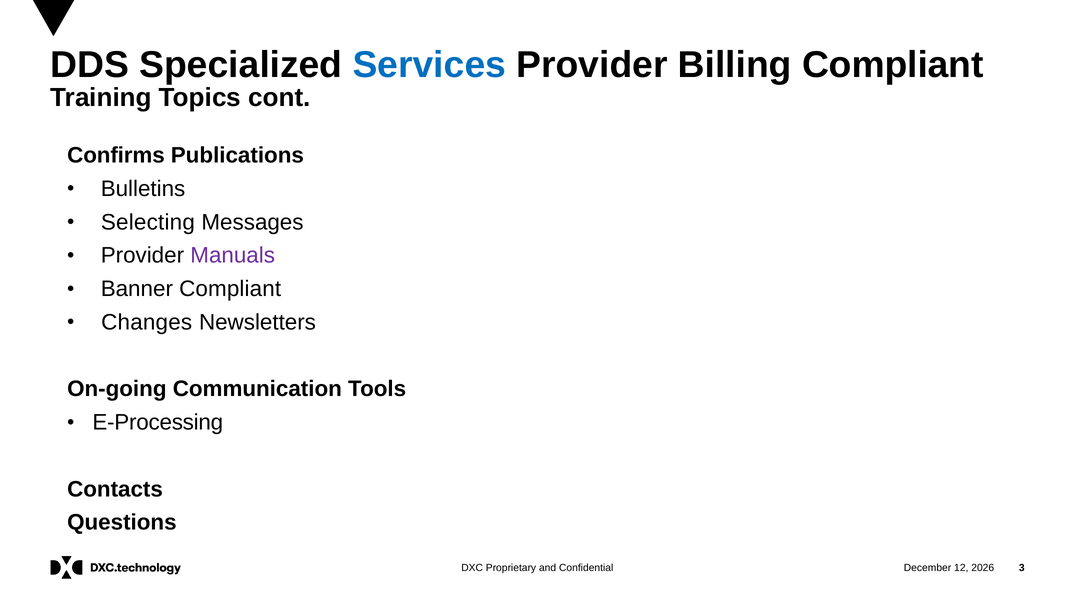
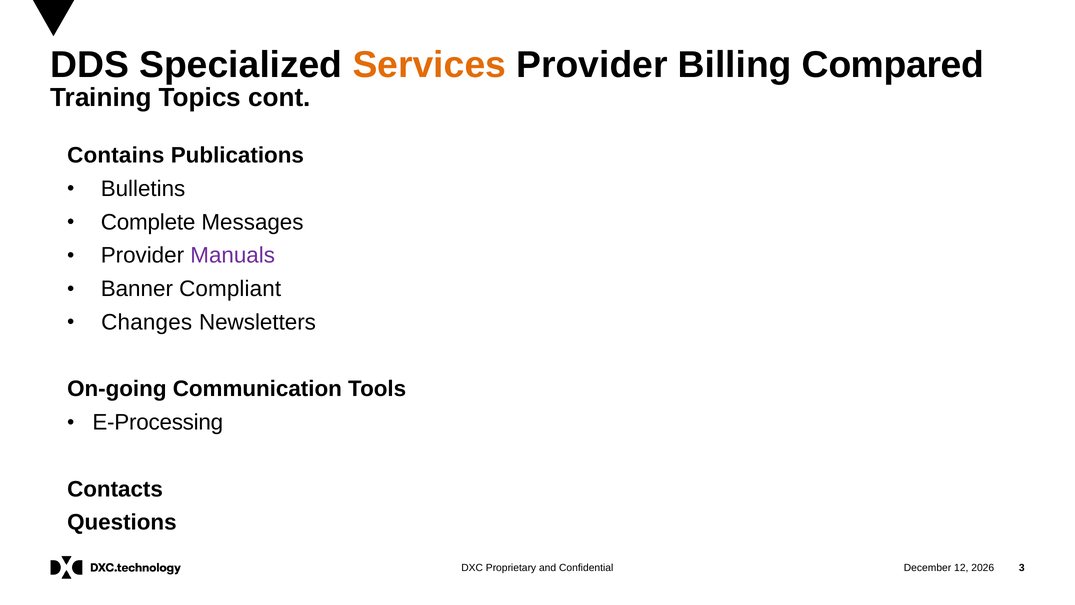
Services colour: blue -> orange (429, 65)
Billing Compliant: Compliant -> Compared (893, 65)
Confirms: Confirms -> Contains (116, 155)
Selecting: Selecting -> Complete (148, 222)
